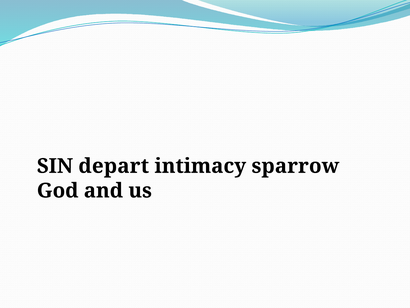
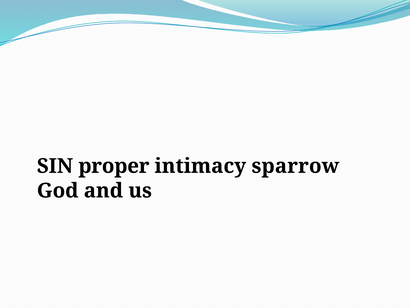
depart: depart -> proper (114, 166)
